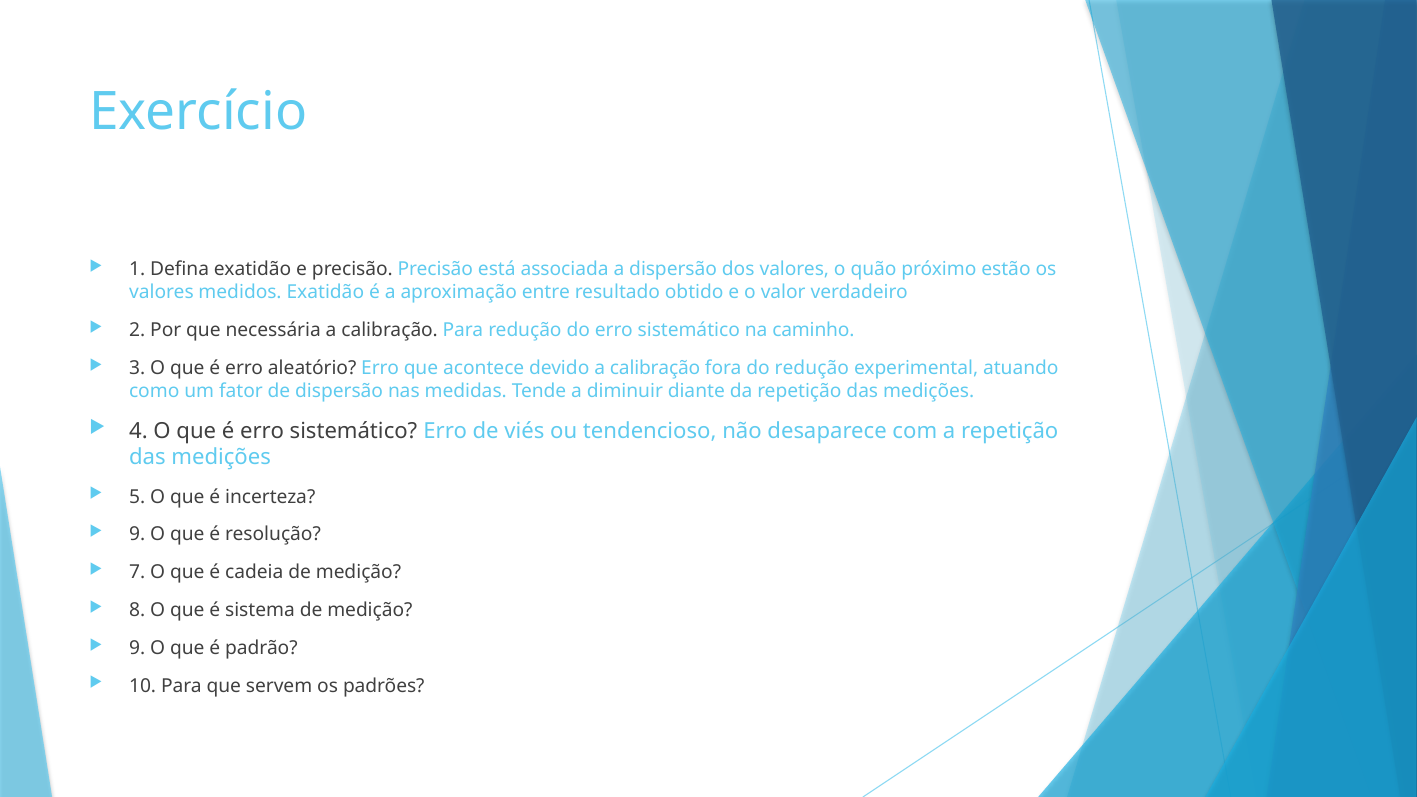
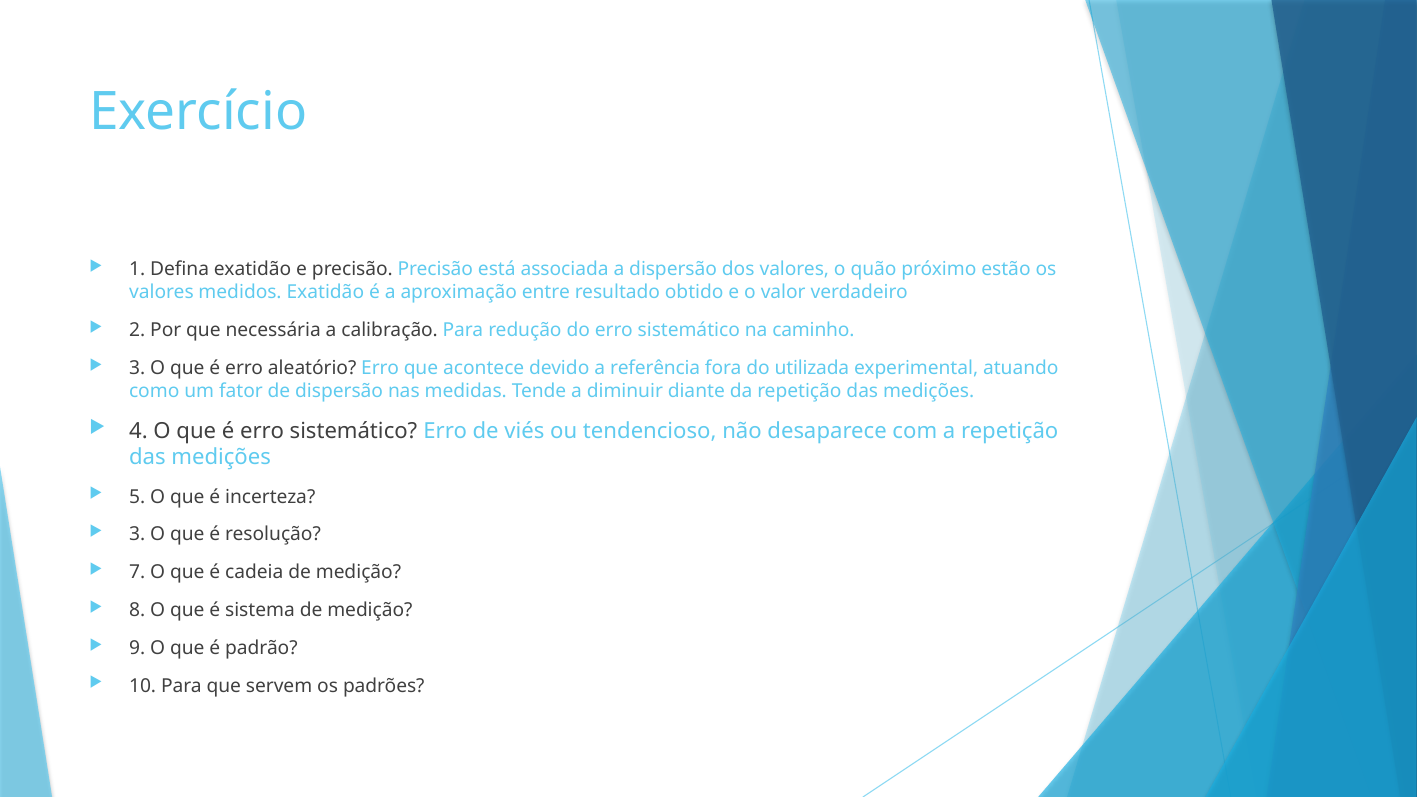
devido a calibração: calibração -> referência (655, 368)
do redução: redução -> utilizada (812, 368)
9: 9 -> 3 (137, 535)
